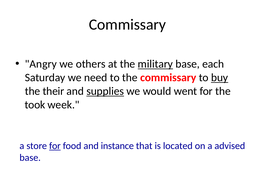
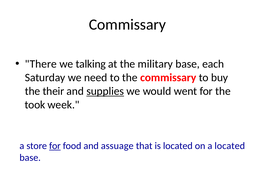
Angry: Angry -> There (41, 64)
others: others -> talking (91, 64)
military underline: present -> none (155, 64)
buy underline: present -> none (220, 78)
instance: instance -> assuage (117, 146)
a advised: advised -> located (230, 146)
